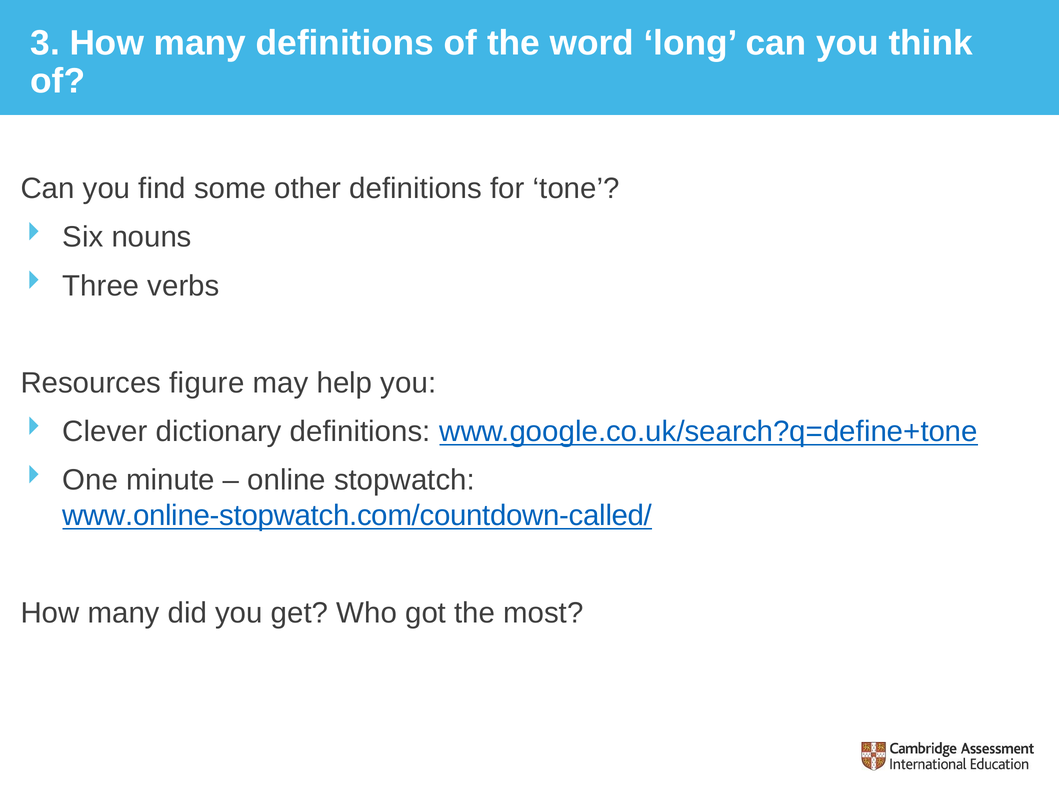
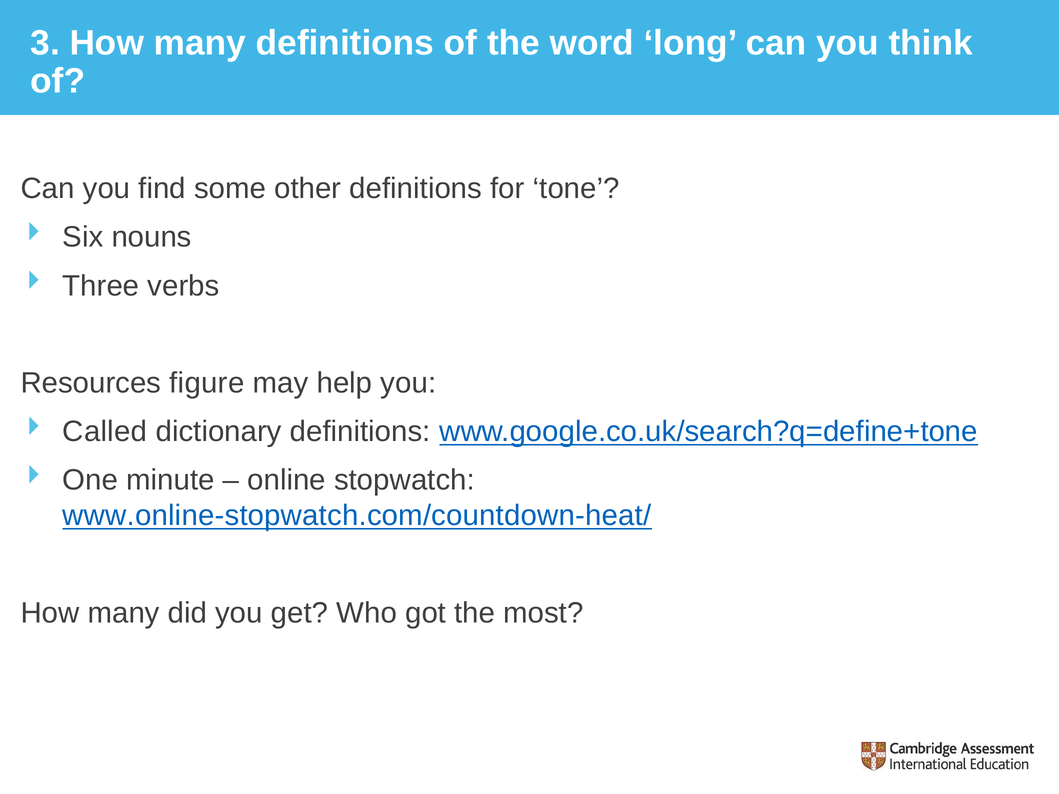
Clever: Clever -> Called (105, 432)
www.online-stopwatch.com/countdown-called/: www.online-stopwatch.com/countdown-called/ -> www.online-stopwatch.com/countdown-heat/ (357, 516)
